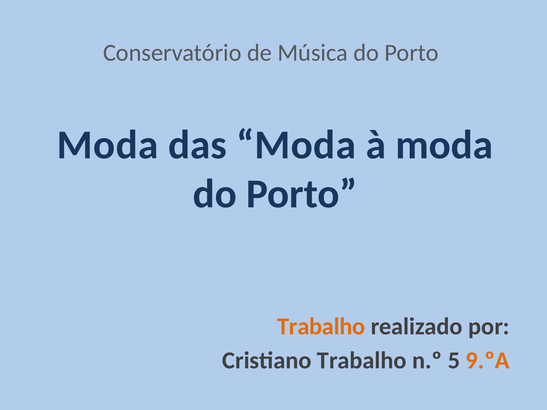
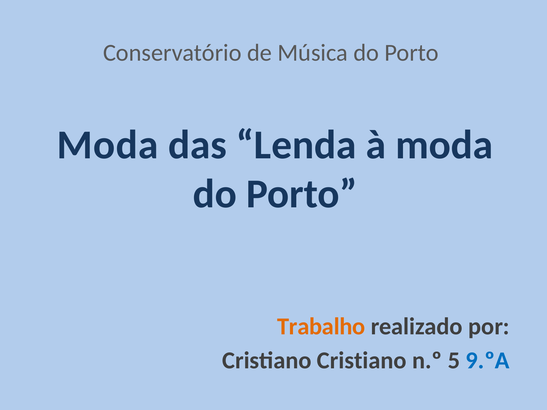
das Moda: Moda -> Lenda (296, 145)
Cristiano Trabalho: Trabalho -> Cristiano (362, 361)
9.ºA colour: orange -> blue (488, 361)
